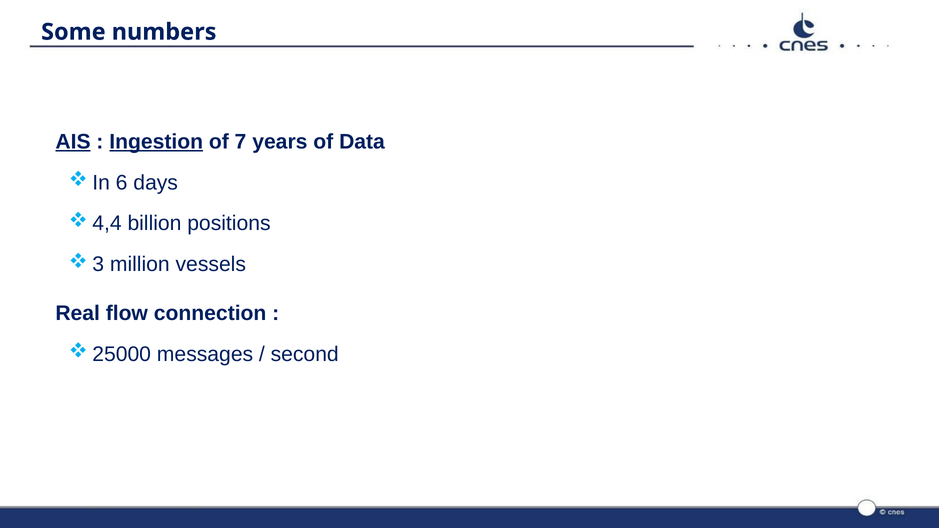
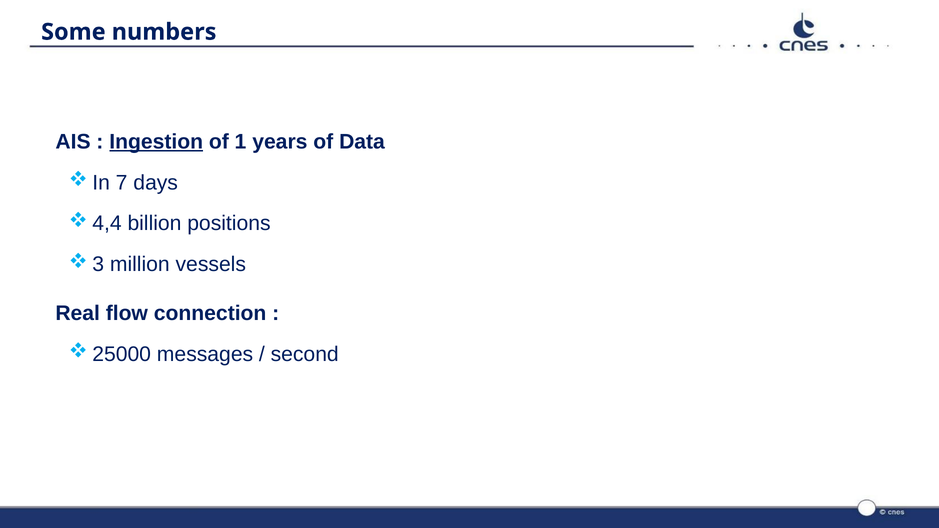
AIS underline: present -> none (73, 142)
7: 7 -> 1 (240, 142)
6: 6 -> 7 (122, 183)
